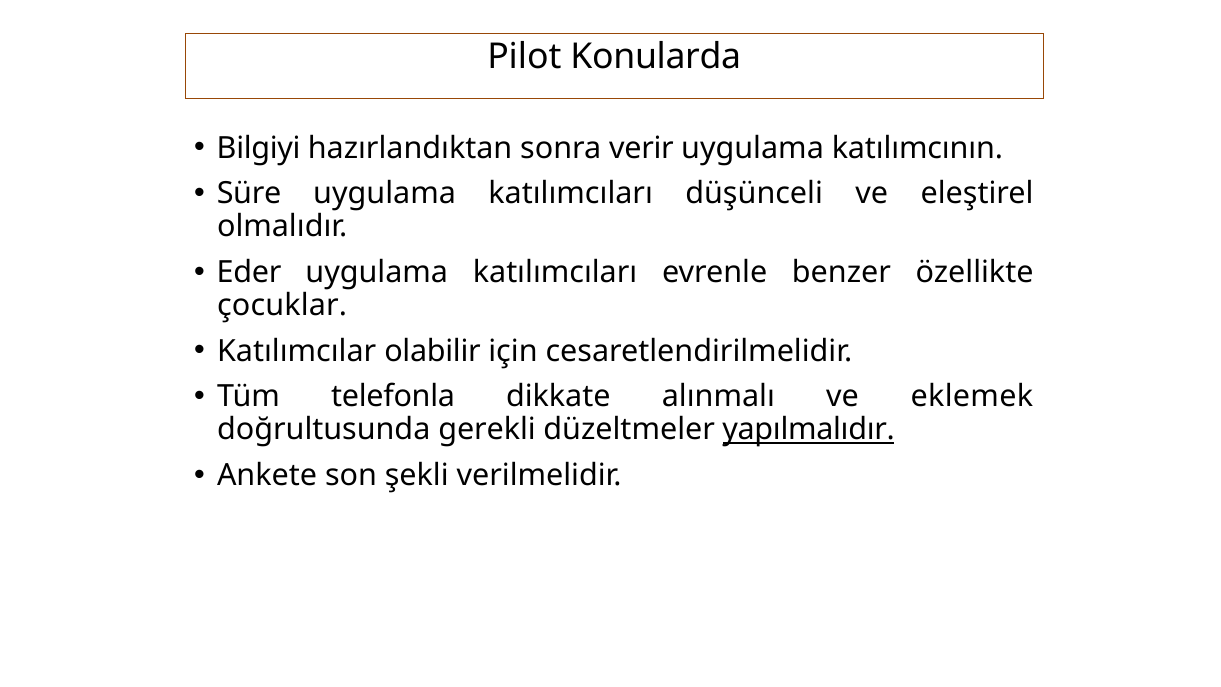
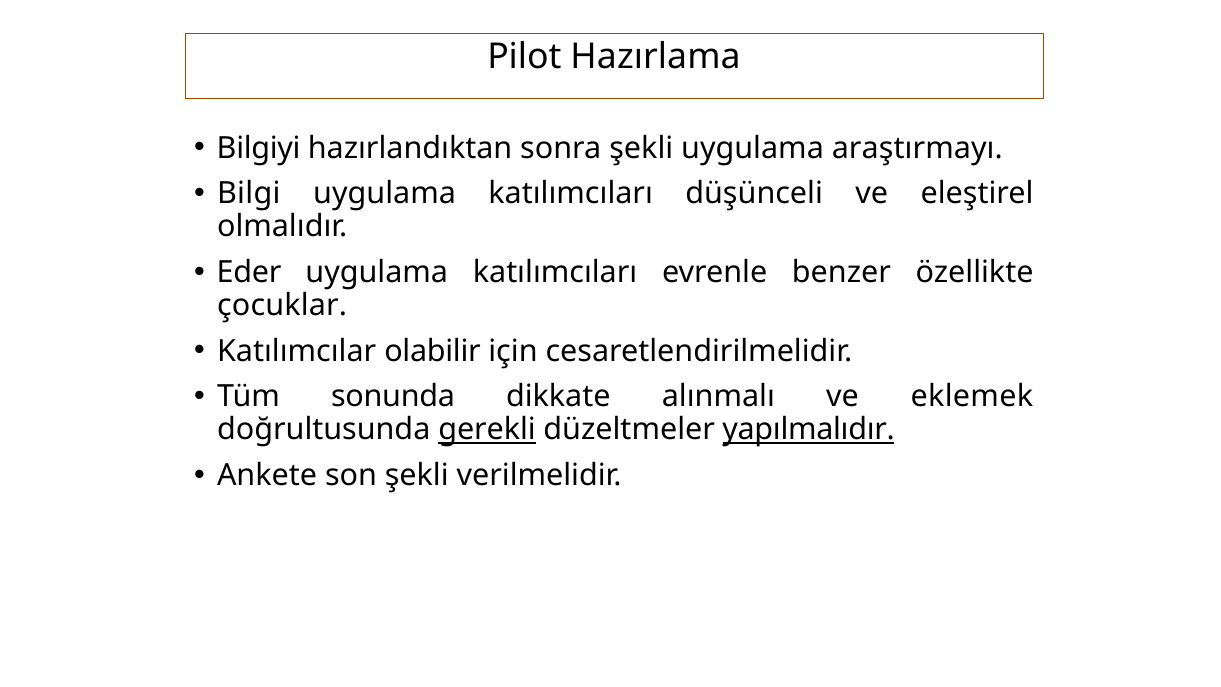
Konularda: Konularda -> Hazırlama (656, 57)
sonra verir: verir -> şekli (641, 148)
katılımcının: katılımcının -> araştırmayı (917, 148)
Süre: Süre -> Bilgi (249, 194)
telefonla: telefonla -> sonunda (393, 397)
gerekli underline: none -> present (487, 430)
